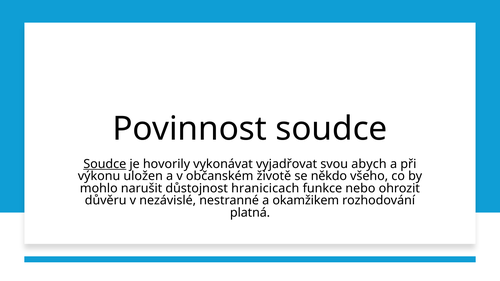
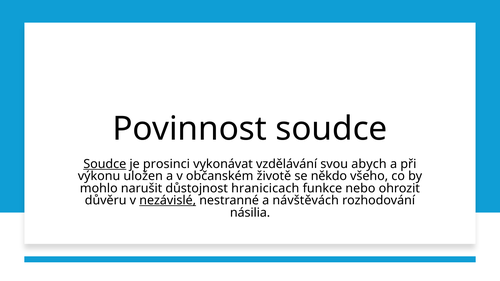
hovorily: hovorily -> prosinci (166, 164)
vyjadřovat: vyjadřovat -> vzdělávání (287, 164)
nezávislé underline: none -> present (168, 201)
okamžikem: okamžikem -> návštěvách (306, 201)
platná: platná -> násilia (250, 213)
